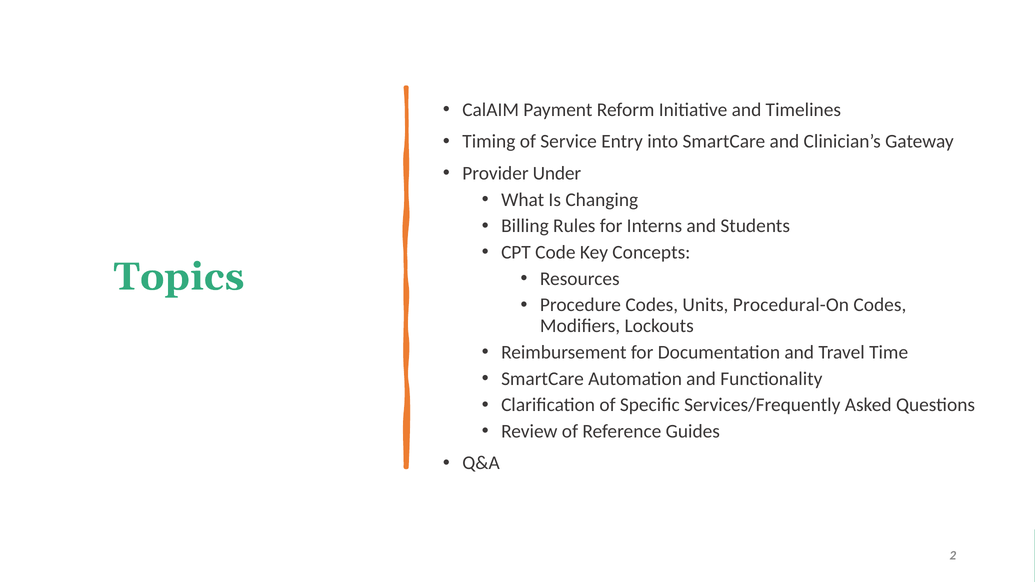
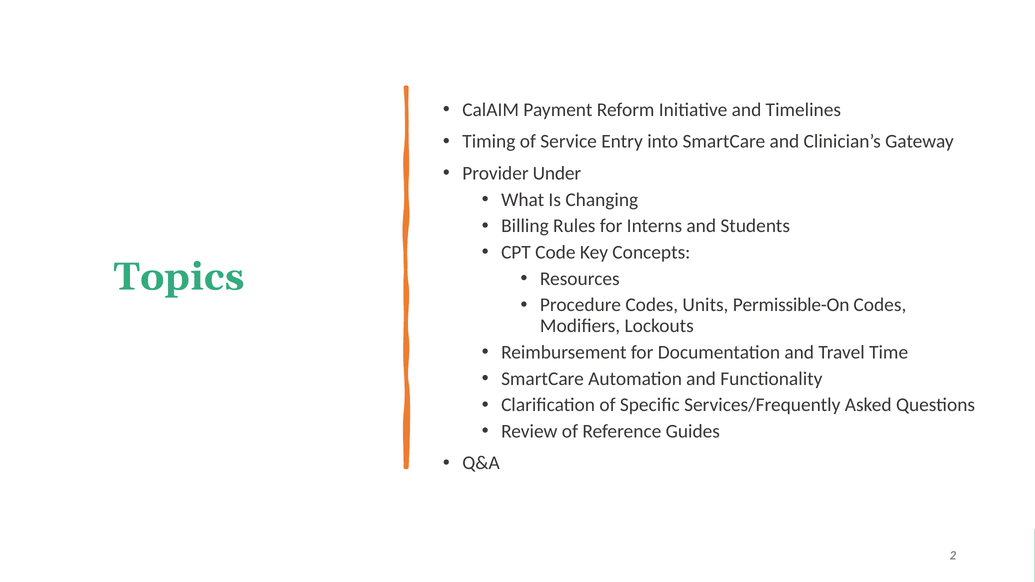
Procedural-On: Procedural-On -> Permissible-On (791, 305)
